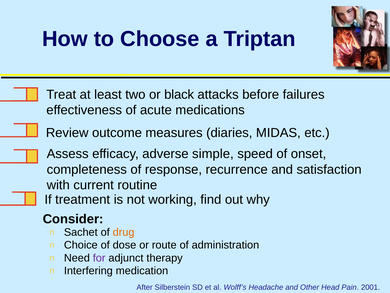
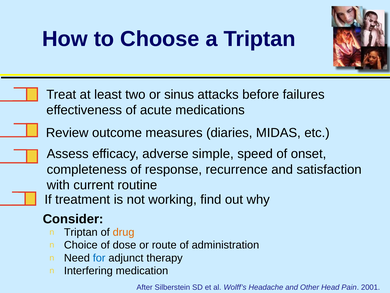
black: black -> sinus (179, 94)
Sachet: Sachet -> Triptan (81, 232)
for colour: purple -> blue (99, 258)
